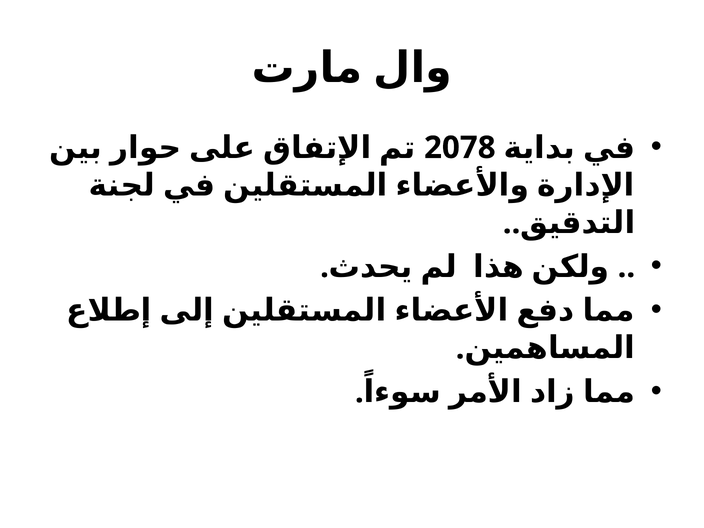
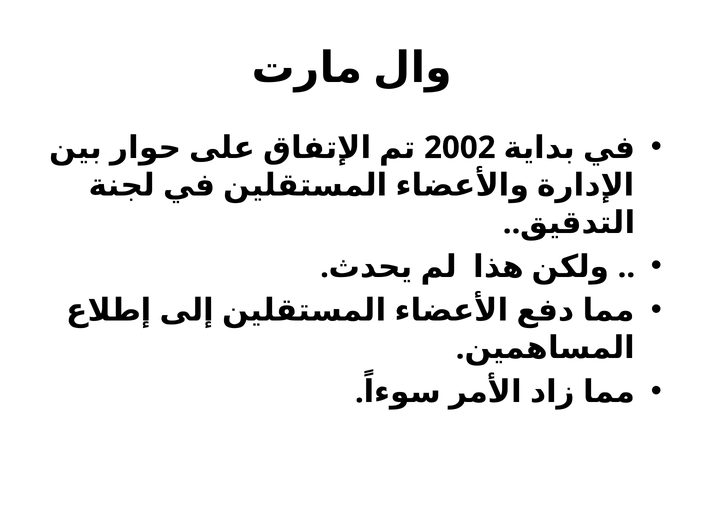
2078: 2078 -> 2002 (460, 148)
